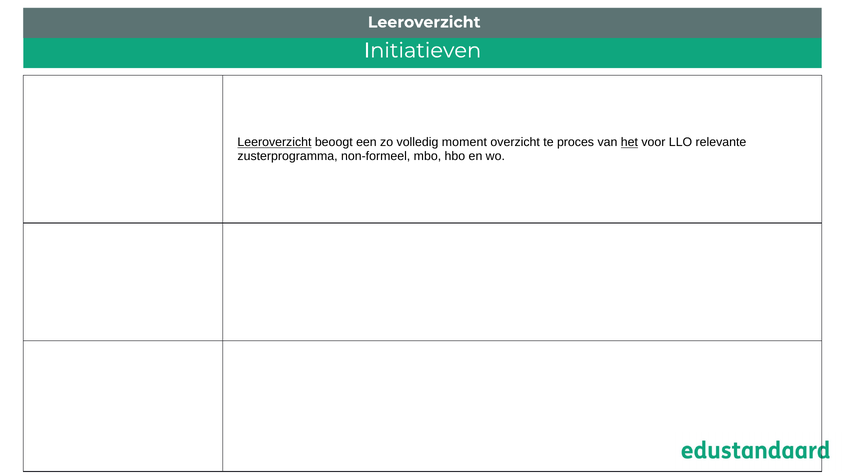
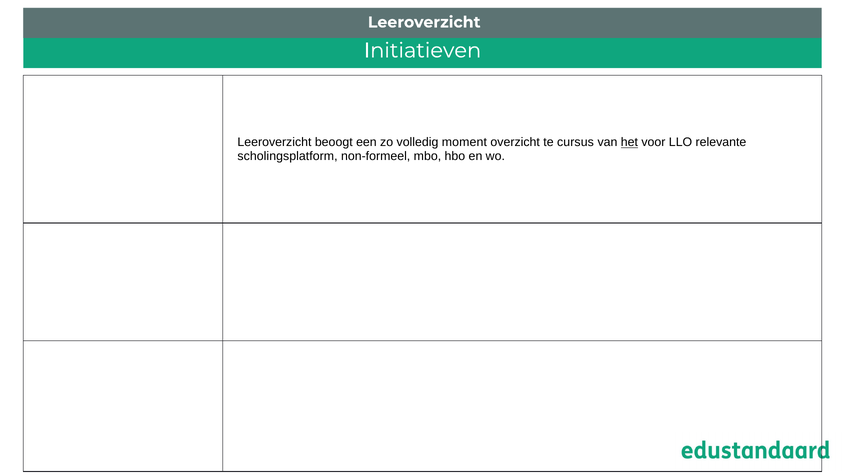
Leeroverzicht underline: present -> none (274, 142)
proces: proces -> cursus (575, 142)
zusterprogramma: zusterprogramma -> scholingsplatform (288, 156)
